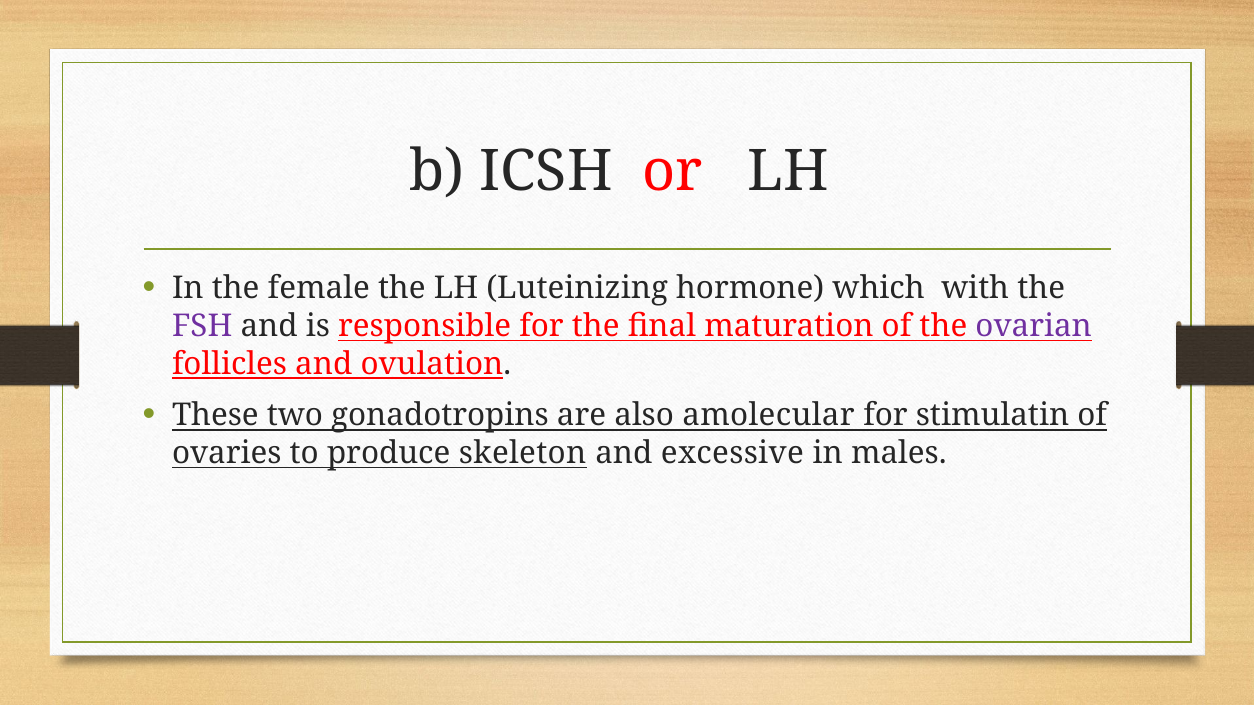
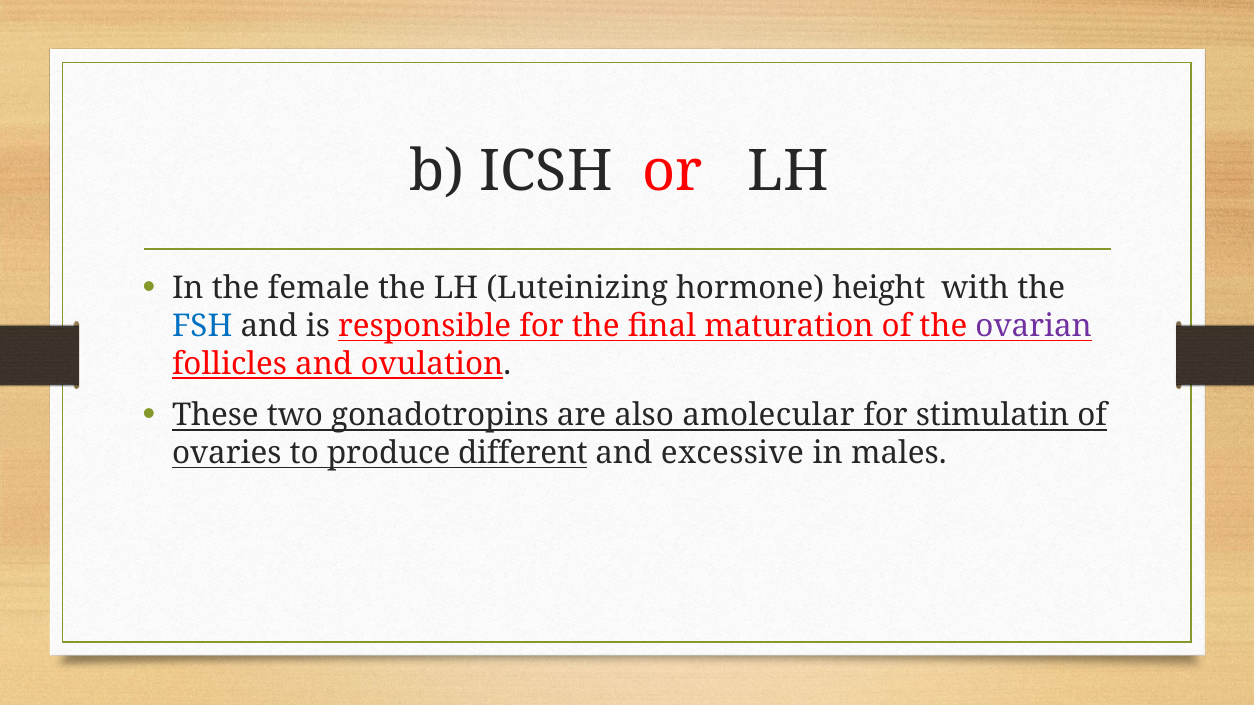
which: which -> height (879, 289)
FSH colour: purple -> blue (202, 326)
skeleton: skeleton -> different (523, 453)
